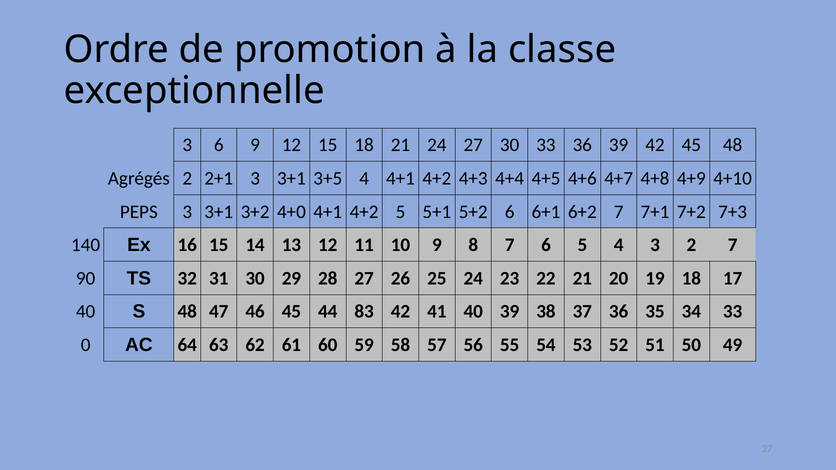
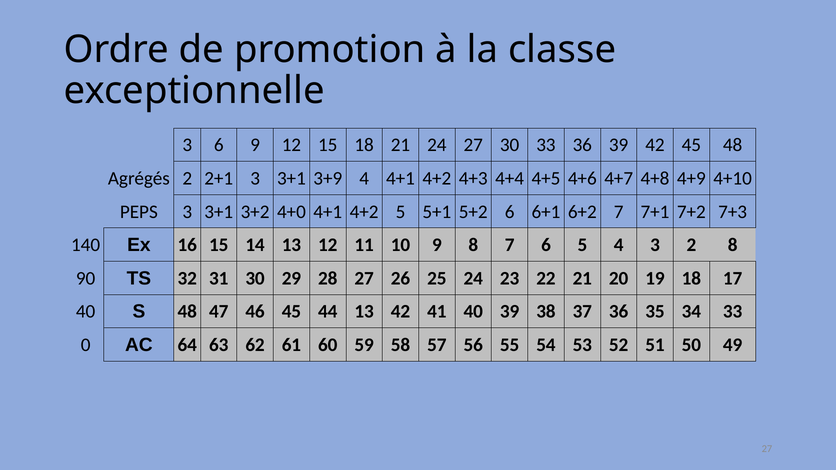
3+5: 3+5 -> 3+9 (328, 178)
2 7: 7 -> 8 (733, 245)
44 83: 83 -> 13 (364, 312)
